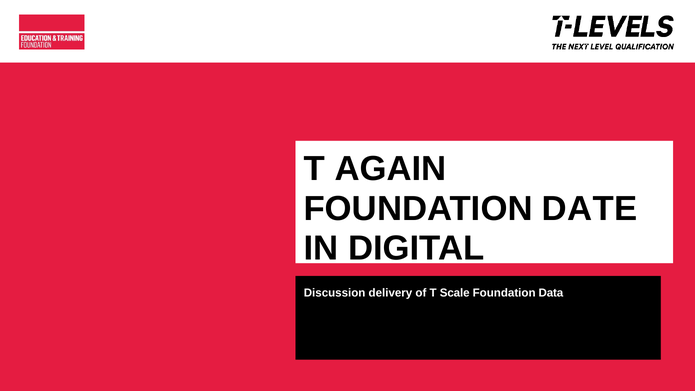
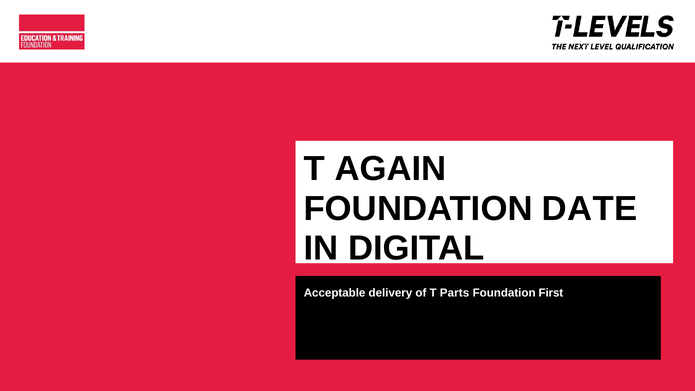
Discussion: Discussion -> Acceptable (335, 293)
Scale: Scale -> Parts (455, 293)
Data: Data -> First (551, 293)
